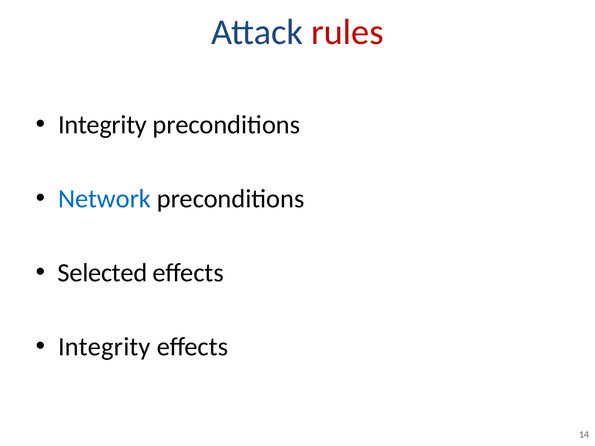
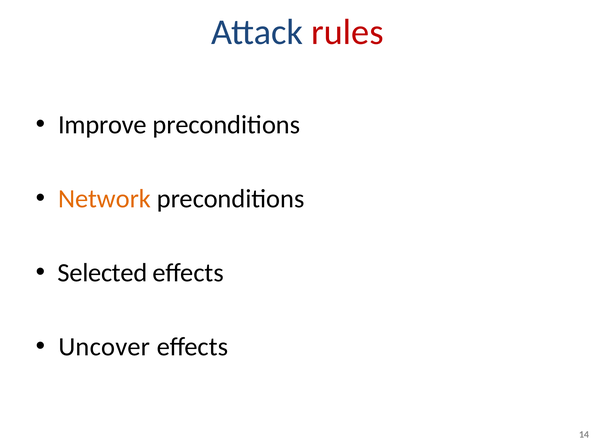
Integrity: Integrity -> Improve (102, 125)
Network colour: blue -> orange (104, 199)
Integrity: Integrity -> Uncover (104, 347)
